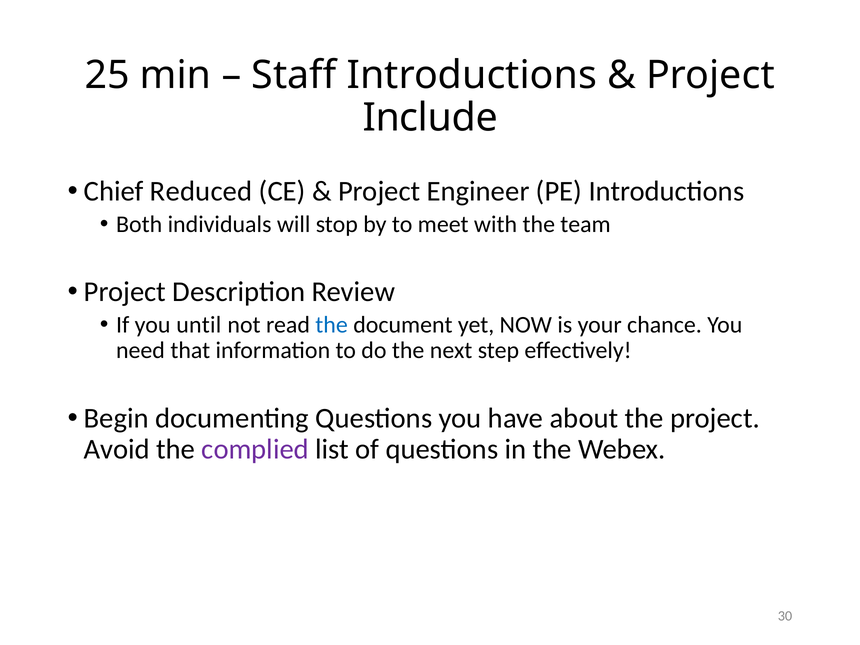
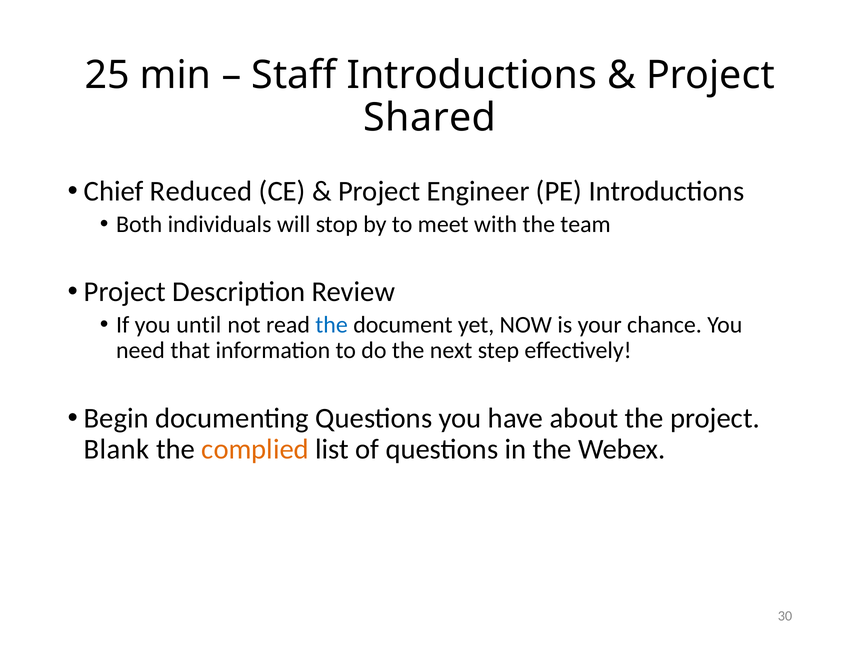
Include: Include -> Shared (430, 118)
Avoid: Avoid -> Blank (117, 449)
complied colour: purple -> orange (255, 449)
